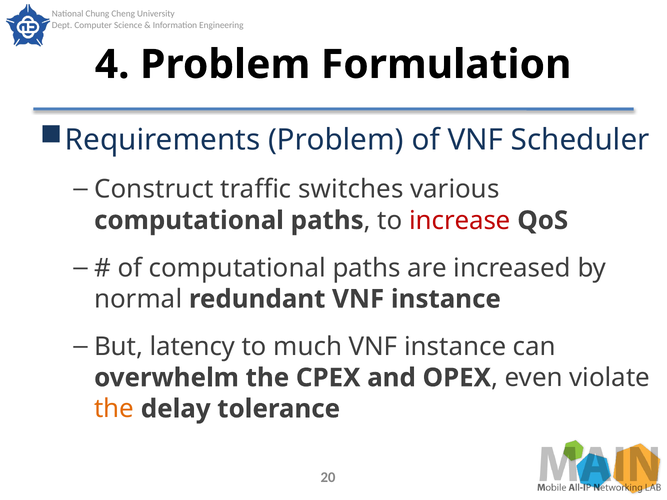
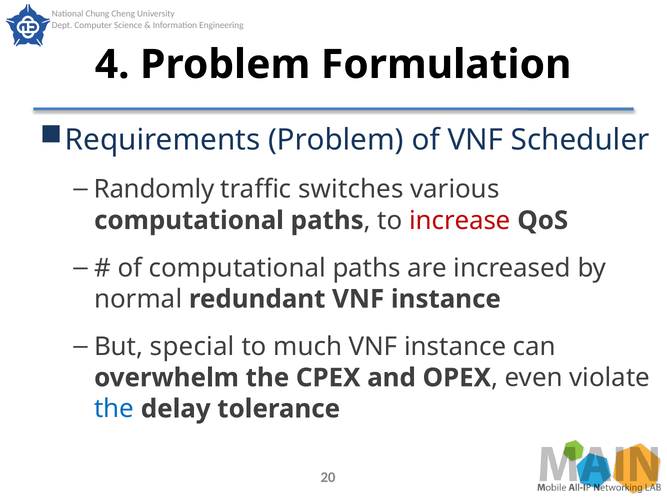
Construct: Construct -> Randomly (154, 189)
latency: latency -> special (192, 347)
the colour: orange -> blue (114, 409)
